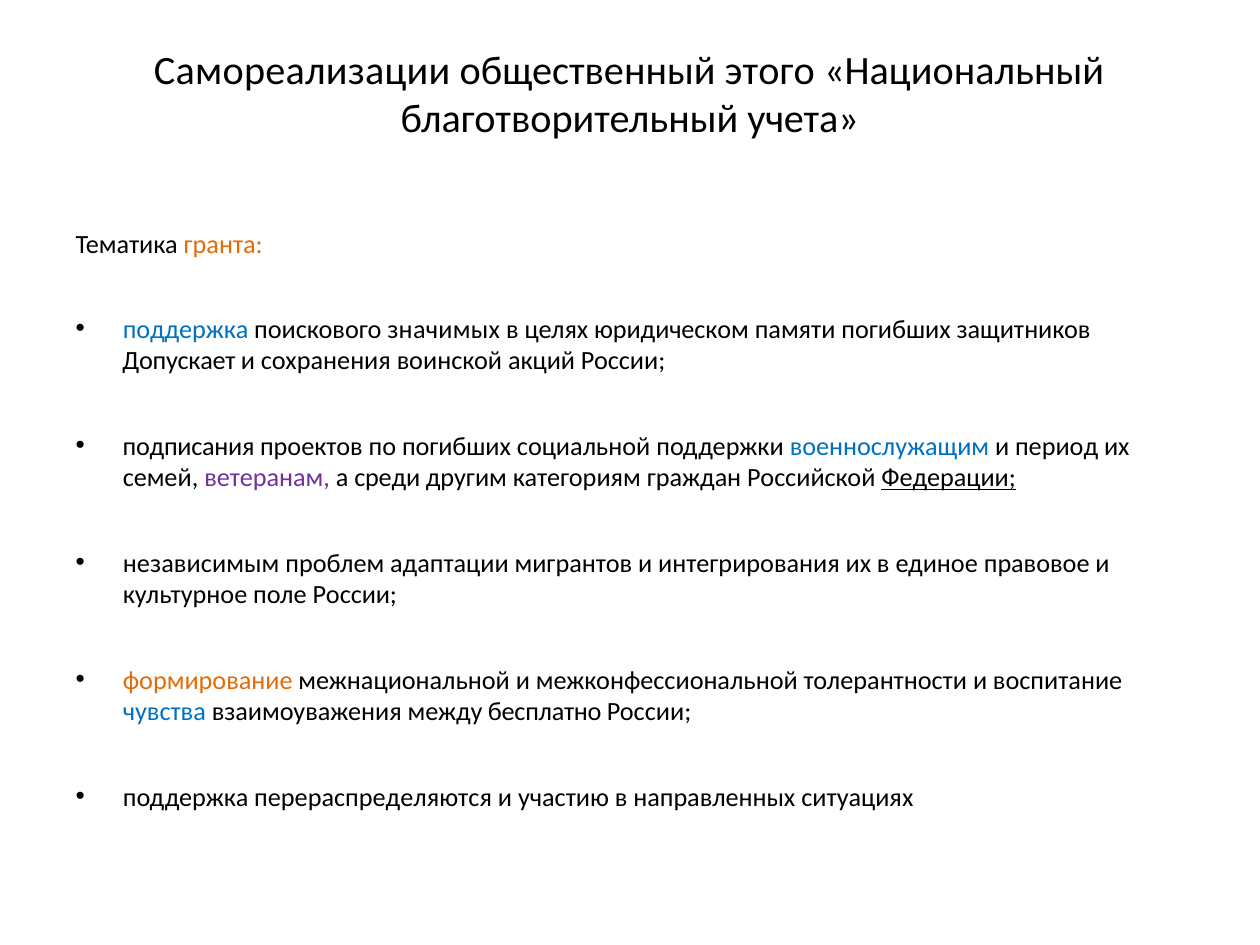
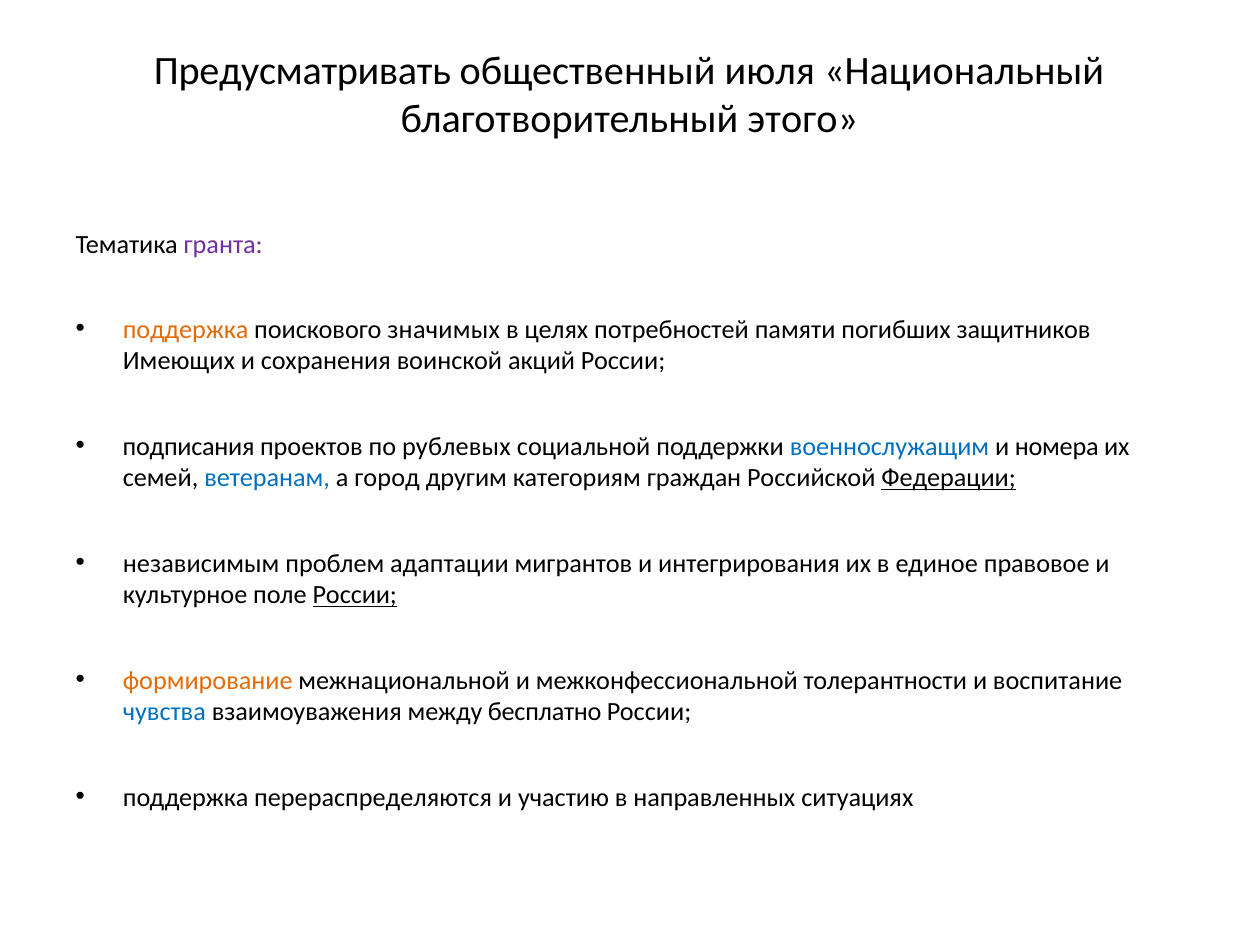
Самореализации: Самореализации -> Предусматривать (302, 71)
этого: этого -> июля (770, 71)
учета: учета -> этого (803, 119)
гранта colour: orange -> purple (223, 244)
поддержка colour: blue -> orange (186, 330)
юридическом: юридическом -> потребностей (671, 330)
Допускает: Допускает -> Имеющих (179, 361)
по погибших: погибших -> рублевых (456, 447)
период: период -> номера (1057, 447)
ветеранам colour: purple -> blue (267, 478)
среди: среди -> город (387, 478)
России underline: none -> present (355, 595)
